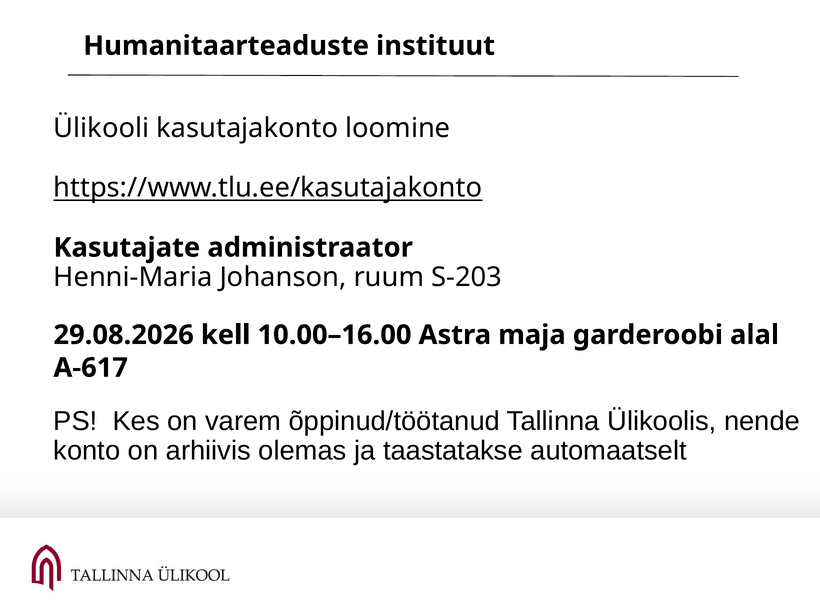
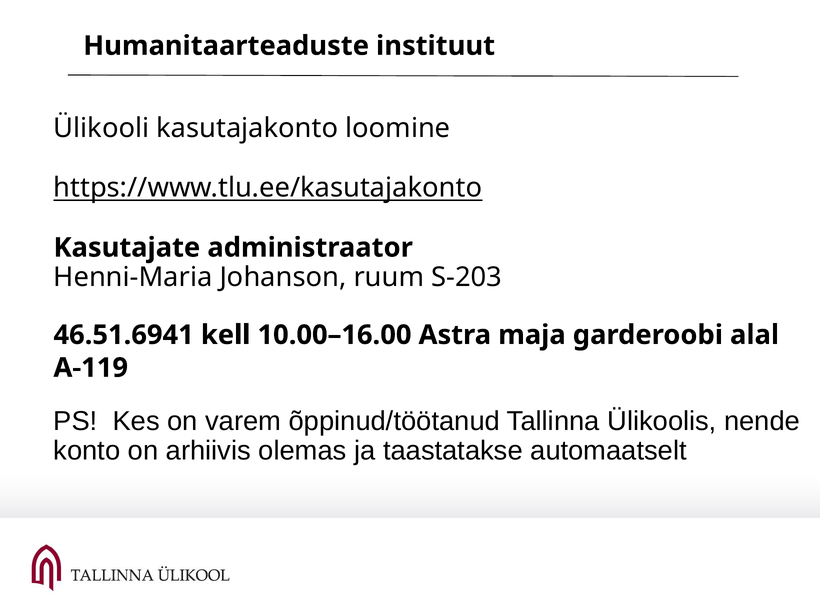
29.08.2026: 29.08.2026 -> 46.51.6941 (124, 335)
A-617: A-617 -> A-119 (91, 368)
